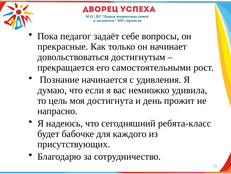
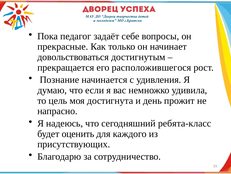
самостоятельными: самостоятельными -> расположившегося (151, 67)
бабочке: бабочке -> оценить (78, 133)
